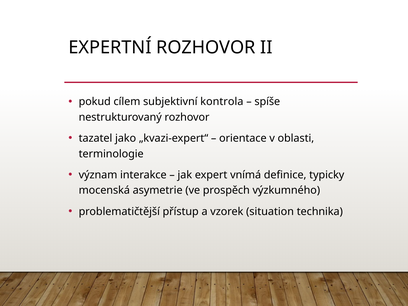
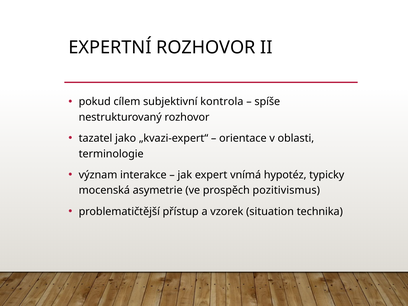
definice: definice -> hypotéz (285, 175)
výzkumného: výzkumného -> pozitivismus (286, 190)
